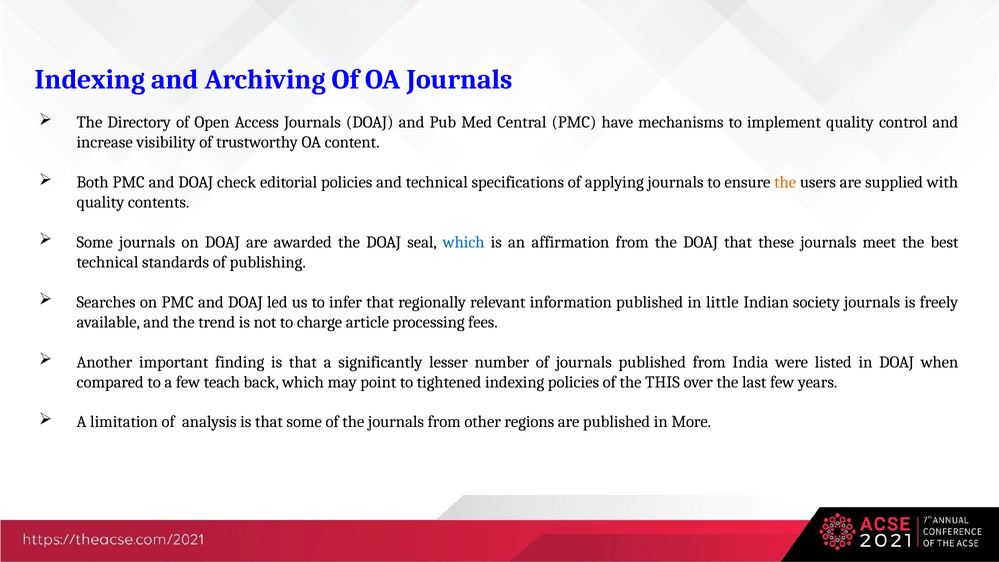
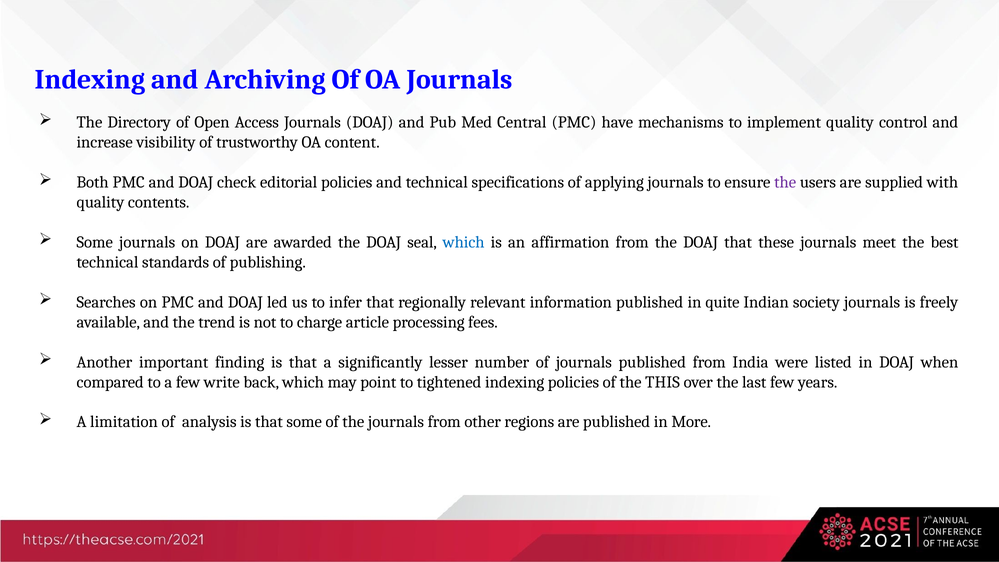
the colour: orange -> purple (785, 182)
little: little -> quite (722, 302)
teach: teach -> write (222, 382)
